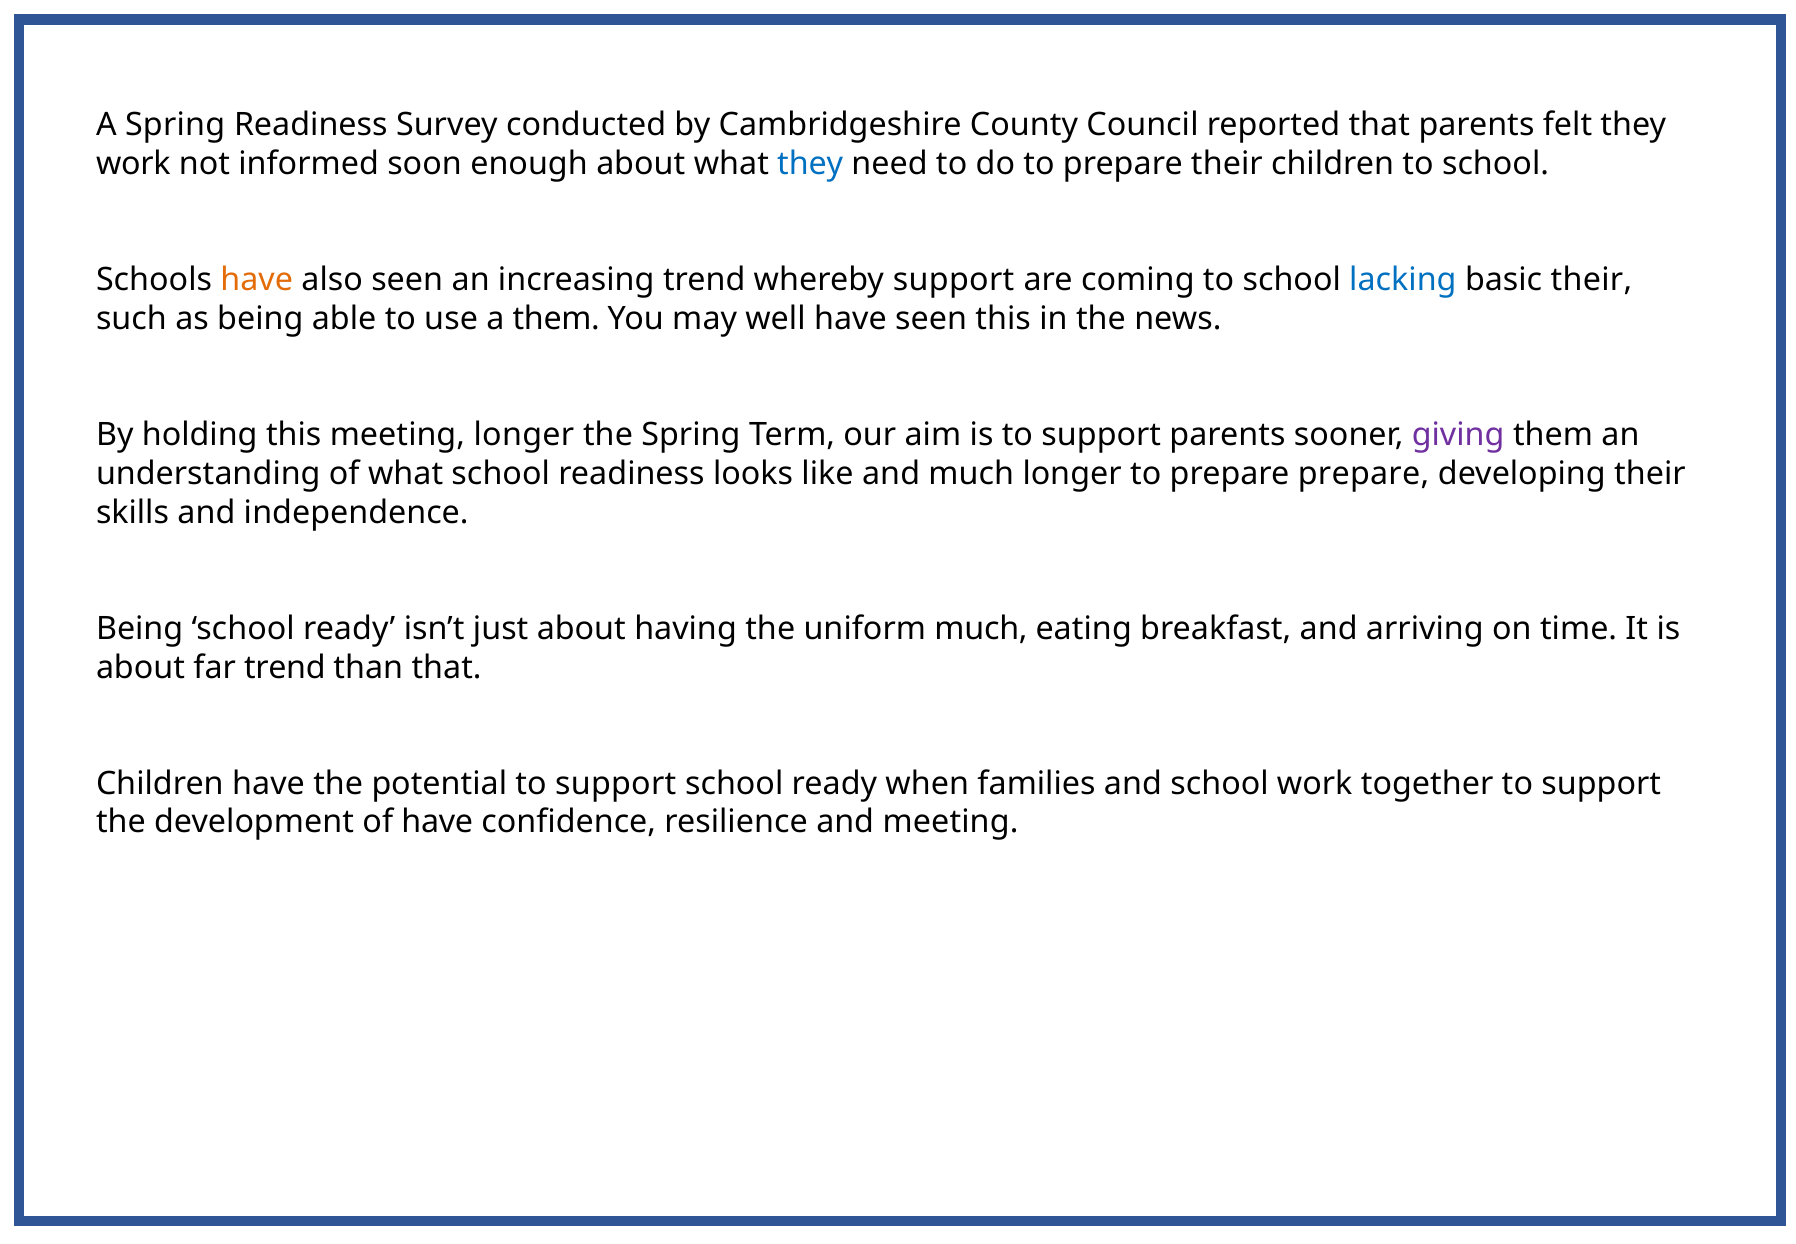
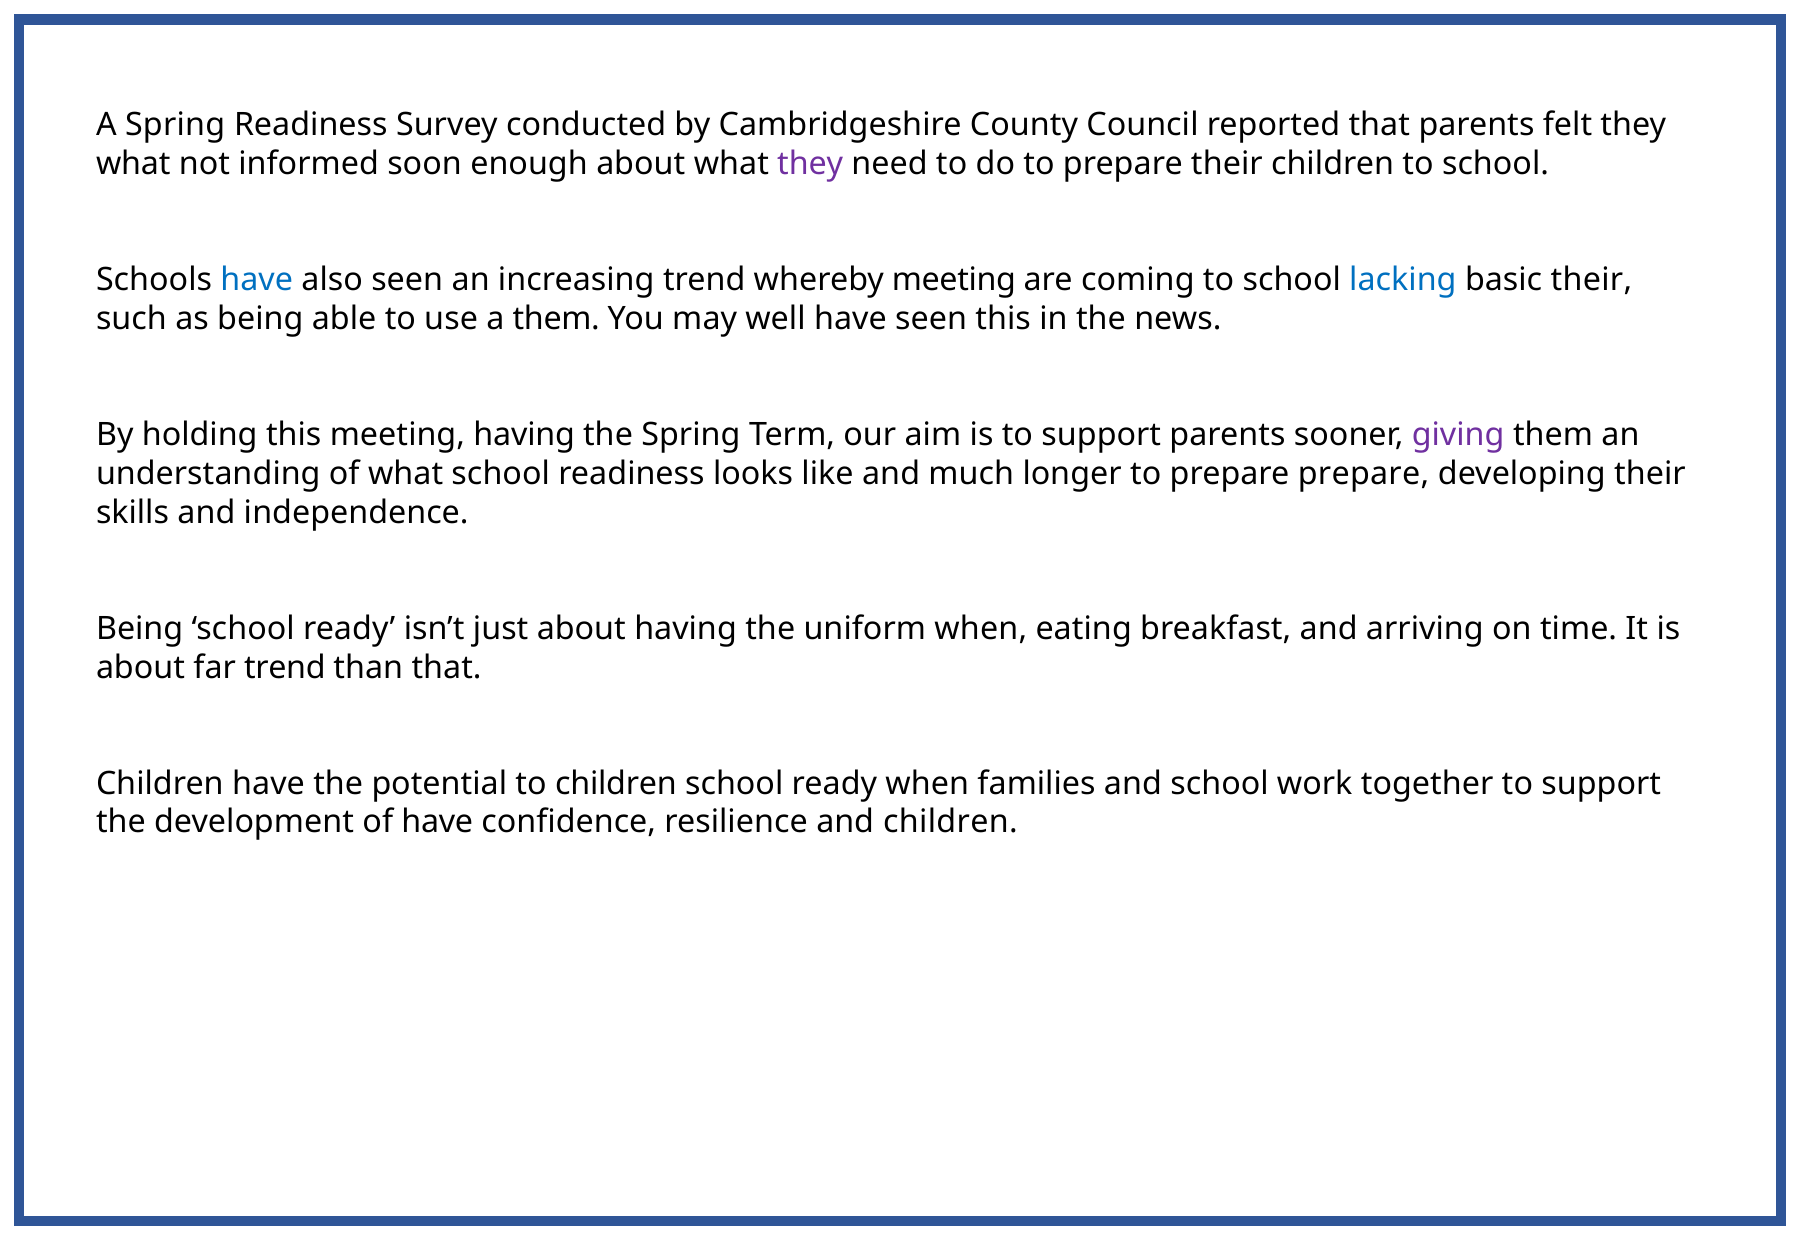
work: work -> what (133, 164)
they colour: blue -> purple (810, 164)
have colour: orange -> blue (257, 280)
whereby support: support -> meeting (954, 280)
meeting longer: longer -> having (524, 435)
uniform much: much -> when (981, 628)
potential to support: support -> children (616, 783)
and meeting: meeting -> children (950, 822)
